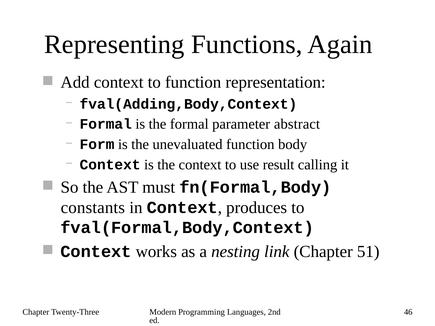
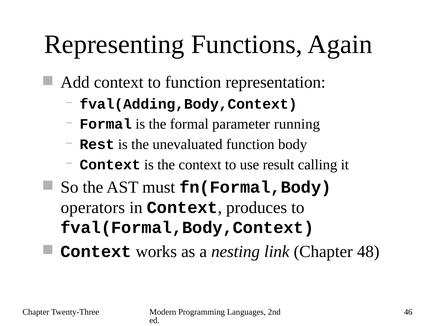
abstract: abstract -> running (297, 124)
Form: Form -> Rest (97, 145)
constants: constants -> operators (93, 208)
51: 51 -> 48 (368, 252)
